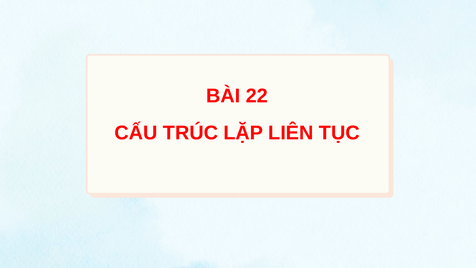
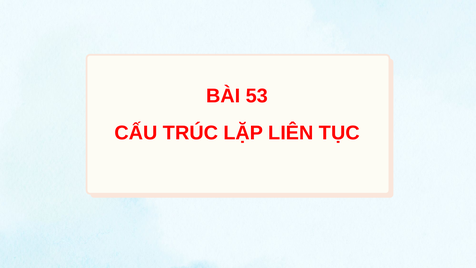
22: 22 -> 53 (257, 96)
